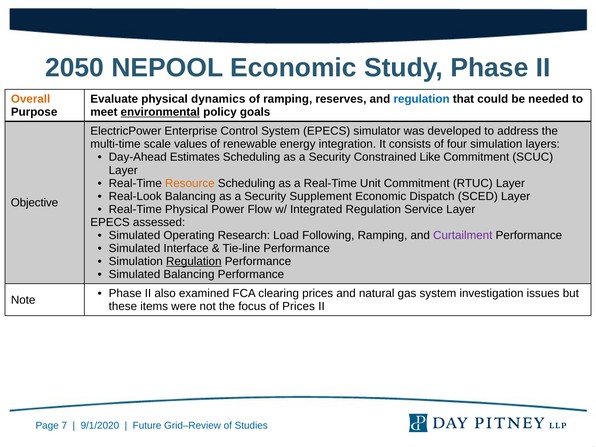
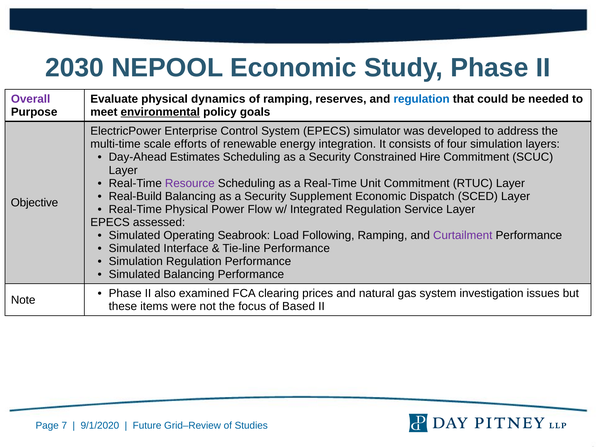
2050: 2050 -> 2030 (74, 68)
Overall colour: orange -> purple (31, 99)
values: values -> efforts (191, 144)
Like: Like -> Hire (430, 157)
Resource colour: orange -> purple (190, 183)
Real-Look: Real-Look -> Real-Build (135, 196)
Research: Research -> Seabrook (244, 235)
Regulation underline: present -> none (194, 261)
of Prices: Prices -> Based (299, 306)
